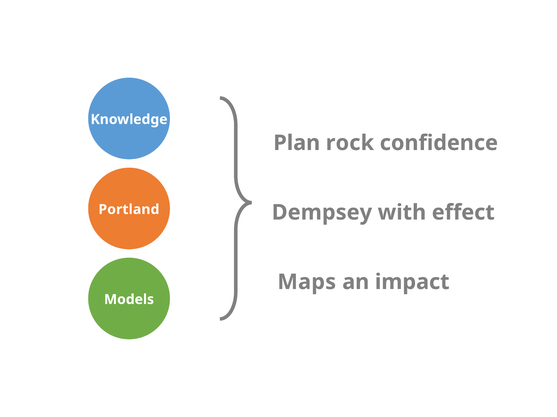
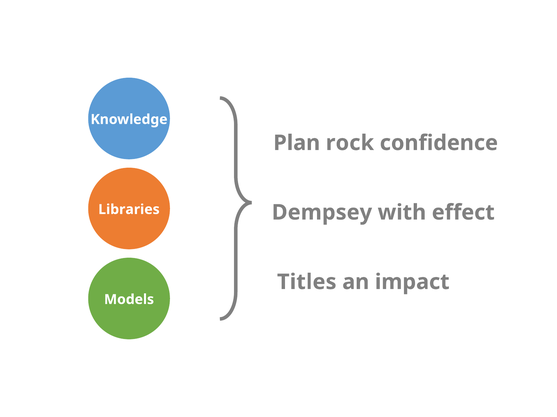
Portland: Portland -> Libraries (129, 210)
Maps: Maps -> Titles (307, 282)
